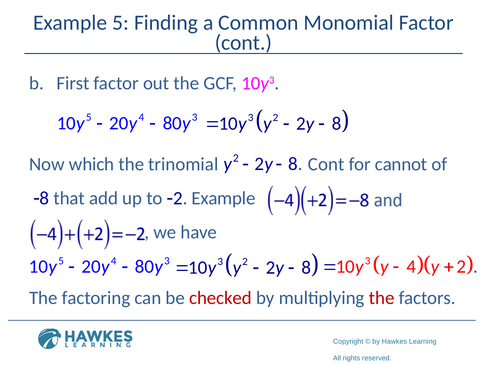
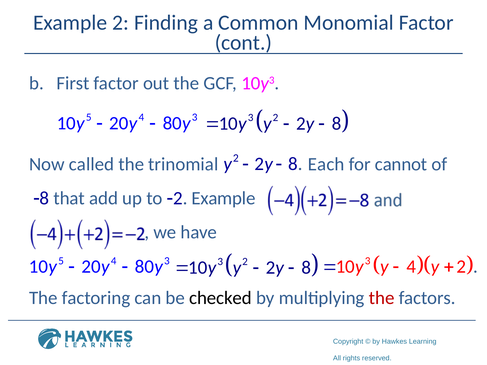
Example 5: 5 -> 2 (121, 23)
which: which -> called (92, 164)
trinomial Cont: Cont -> Each (326, 164)
checked colour: red -> black (221, 298)
